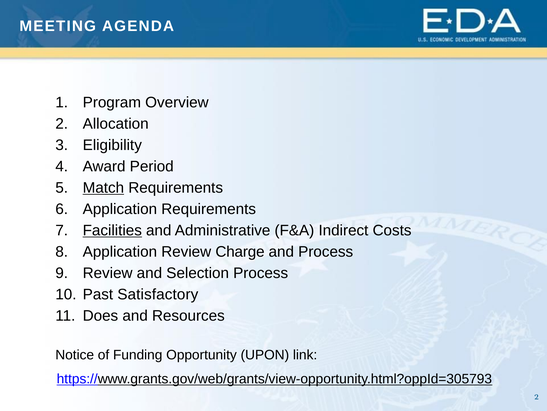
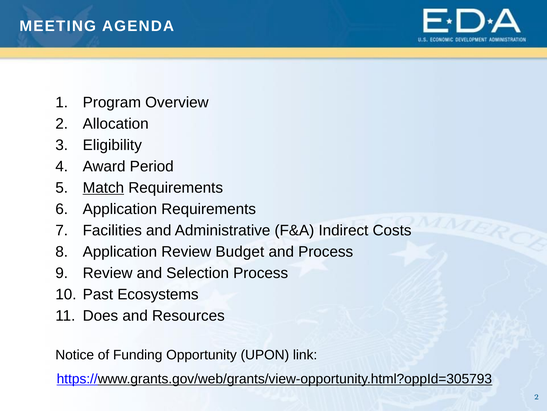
Facilities underline: present -> none (112, 230)
Charge: Charge -> Budget (240, 251)
Satisfactory: Satisfactory -> Ecosystems (158, 294)
